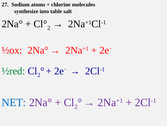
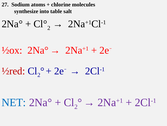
½red colour: green -> red (13, 71)
